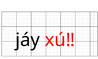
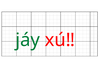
jáy colour: black -> green (28, 40)
